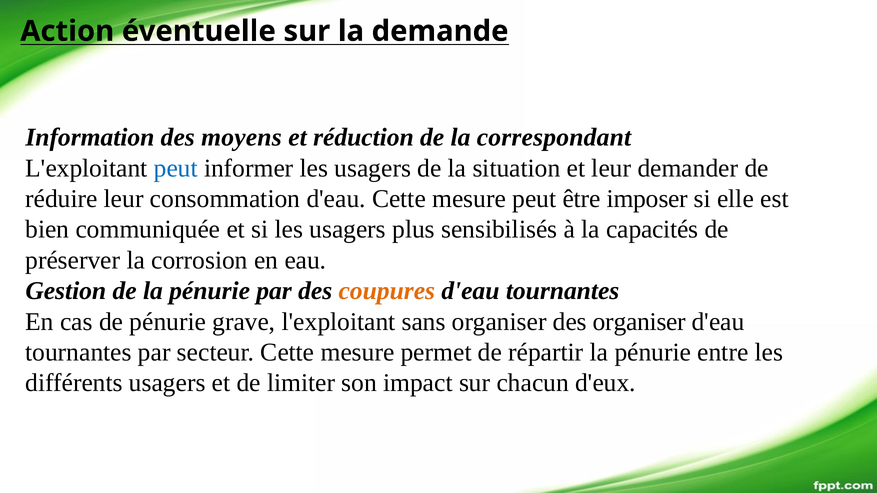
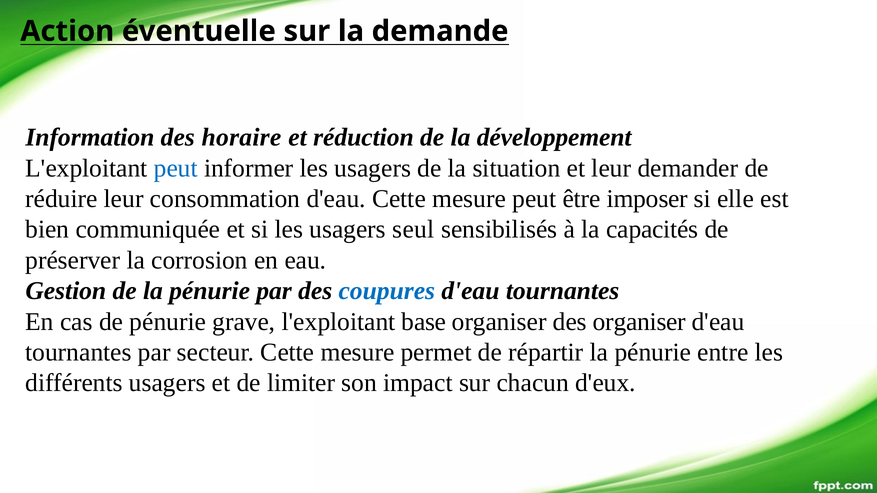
moyens: moyens -> horaire (241, 138)
correspondant: correspondant -> développement (554, 138)
plus: plus -> seul (413, 230)
coupures colour: orange -> blue (387, 291)
sans: sans -> base (424, 322)
